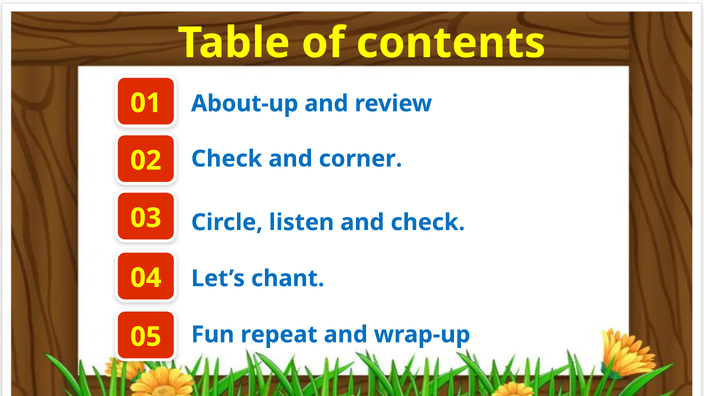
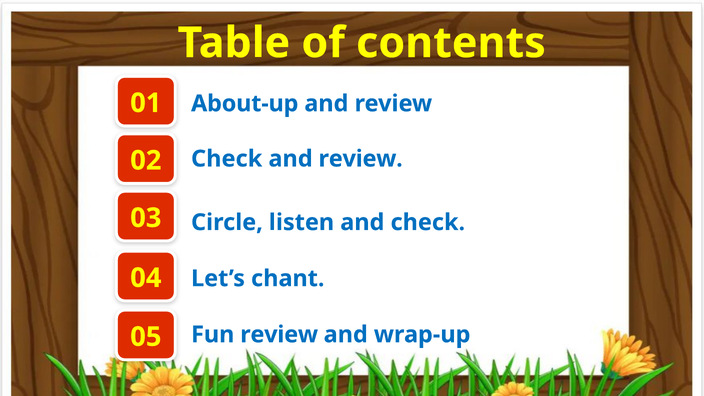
corner: corner -> review (361, 159)
Fun repeat: repeat -> review (279, 335)
